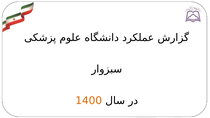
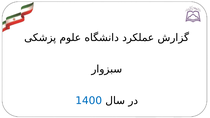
1400 colour: orange -> blue (89, 101)
